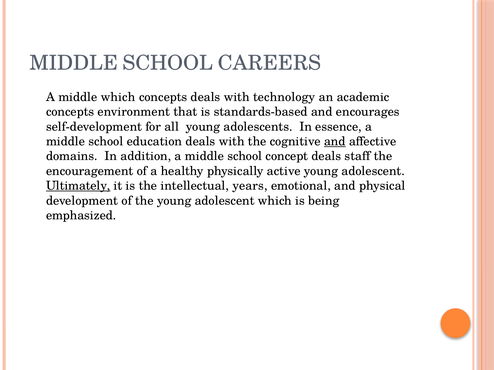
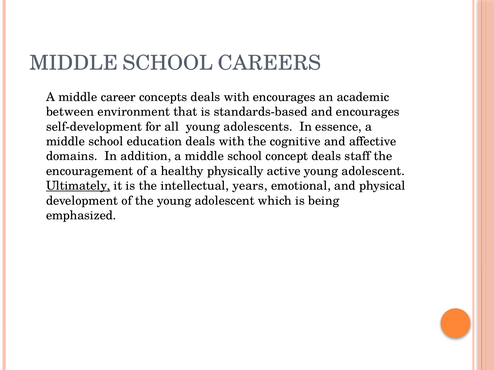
middle which: which -> career (118, 97)
with technology: technology -> encourages (284, 97)
concepts: concepts -> between (70, 112)
and underline: present -> none (335, 142)
